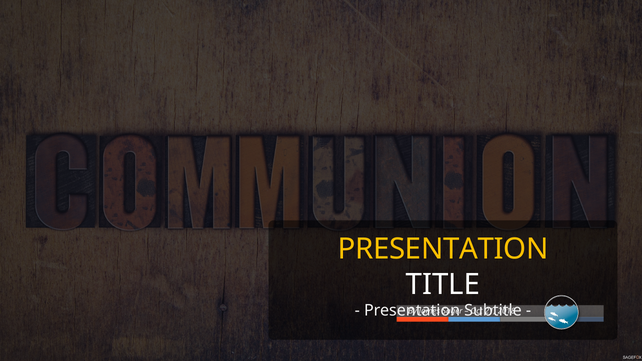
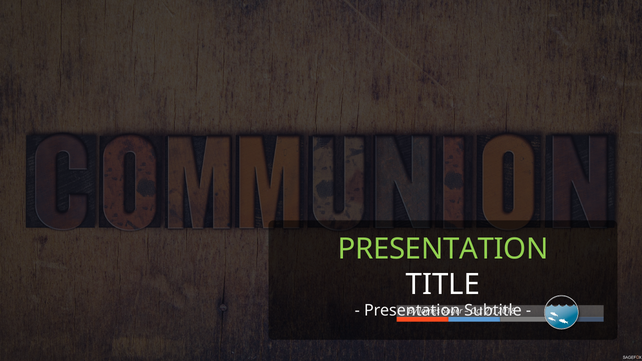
PRESENTATION colour: yellow -> light green (443, 249)
